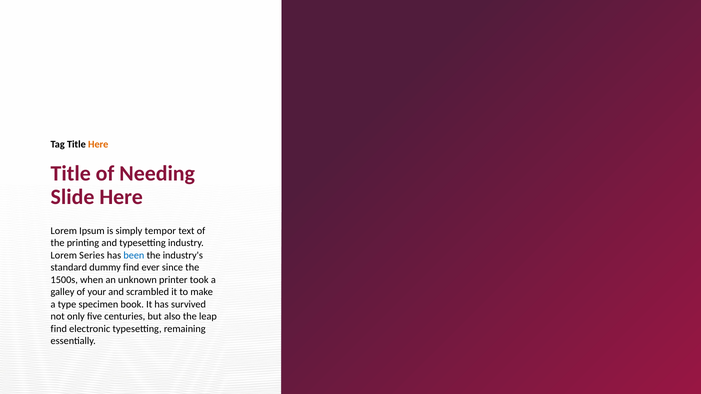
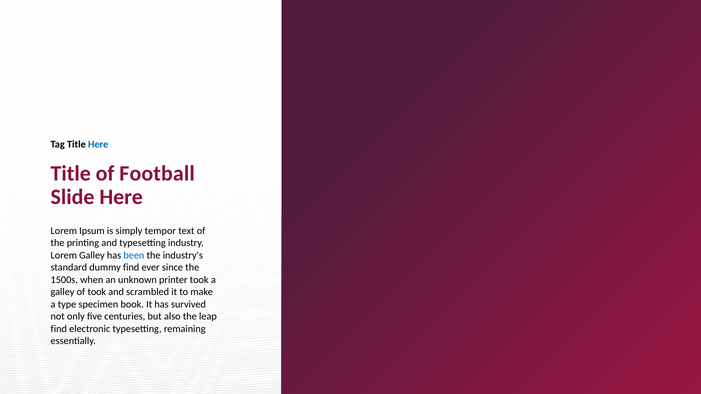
Here colour: orange -> blue (98, 144)
Needing: Needing -> Football (157, 174)
Lorem Series: Series -> Galley (92, 255)
of your: your -> took (97, 292)
